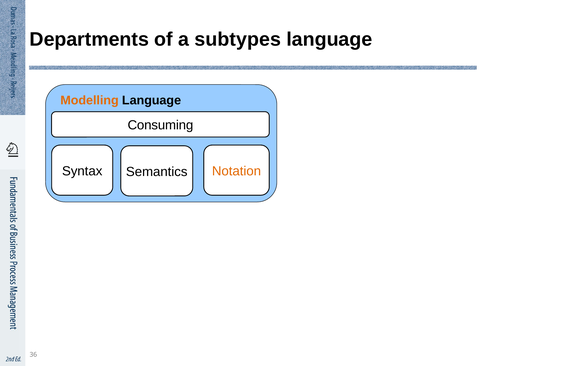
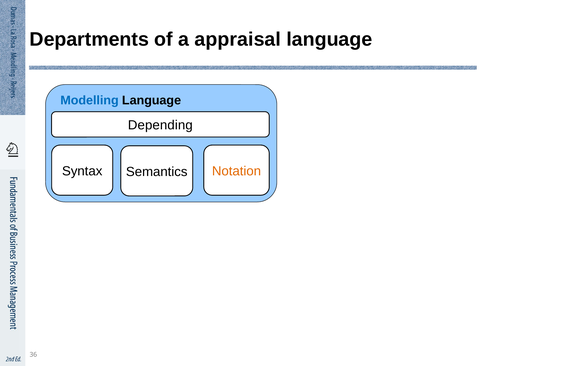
subtypes: subtypes -> appraisal (238, 39)
Modelling colour: orange -> blue (90, 101)
Consuming: Consuming -> Depending (160, 125)
